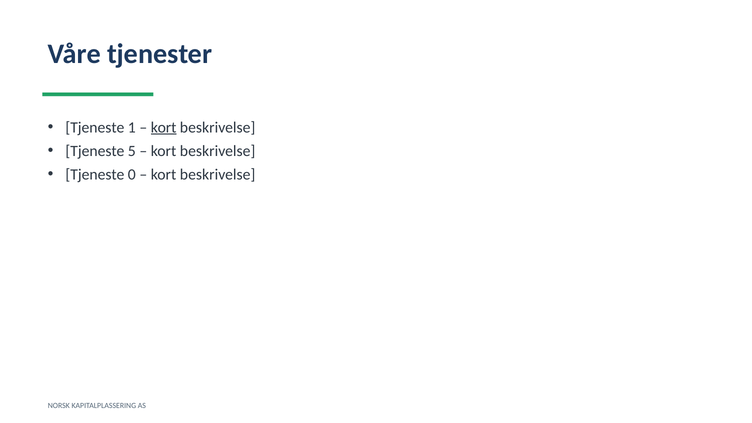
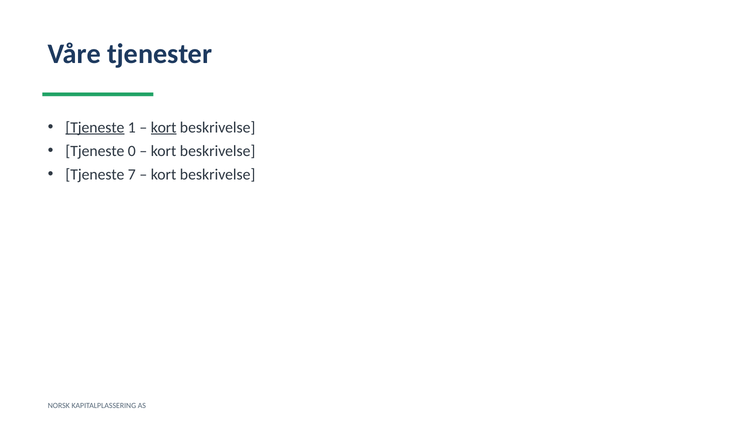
Tjeneste underline: none -> present (95, 127)
5: 5 -> 0 (132, 151)
0: 0 -> 7 (132, 174)
